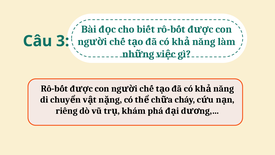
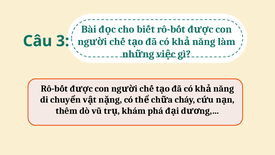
riêng: riêng -> thêm (67, 111)
